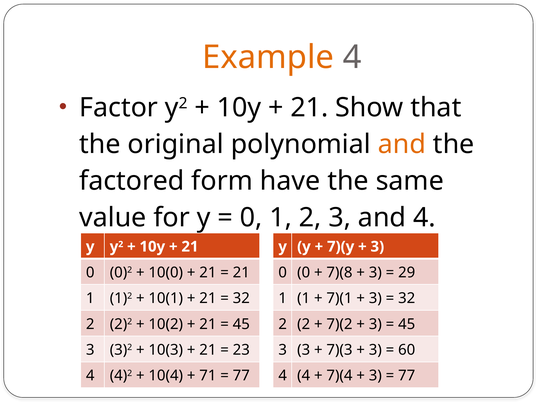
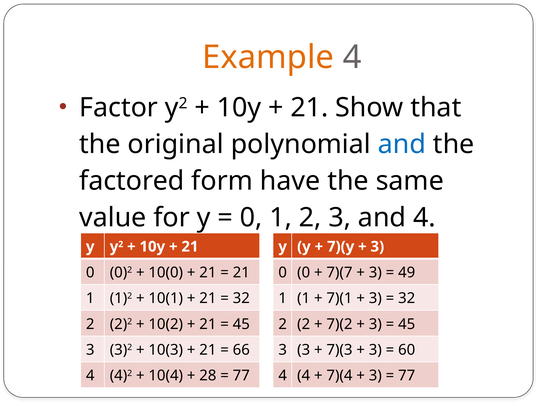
and colour: orange -> blue (402, 144)
7)(8: 7)(8 -> 7)(7 (339, 272)
29: 29 -> 49 (407, 272)
23: 23 -> 66 (241, 350)
71: 71 -> 28 (208, 375)
